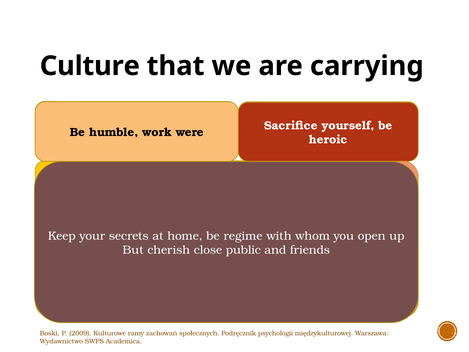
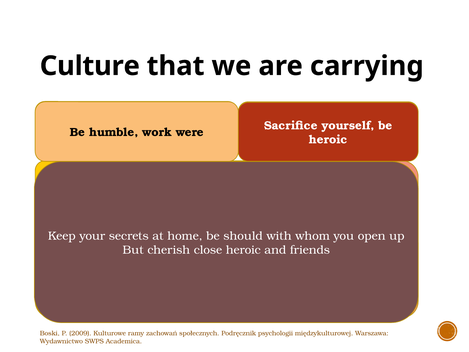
regime: regime -> should (243, 236)
close public: public -> heroic (243, 250)
